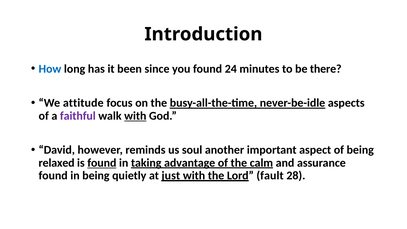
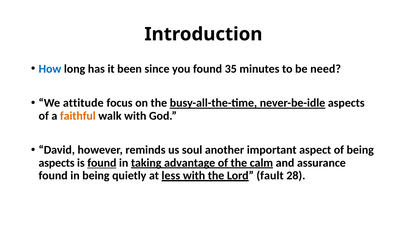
24: 24 -> 35 (231, 69)
there: there -> need (326, 69)
faithful colour: purple -> orange (78, 116)
with underline: present -> none (135, 116)
relaxed: relaxed -> aspects (57, 163)
just: just -> less (171, 176)
